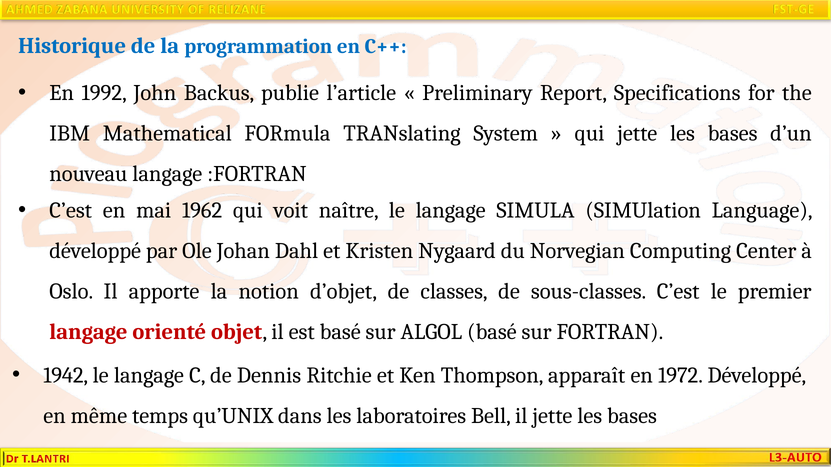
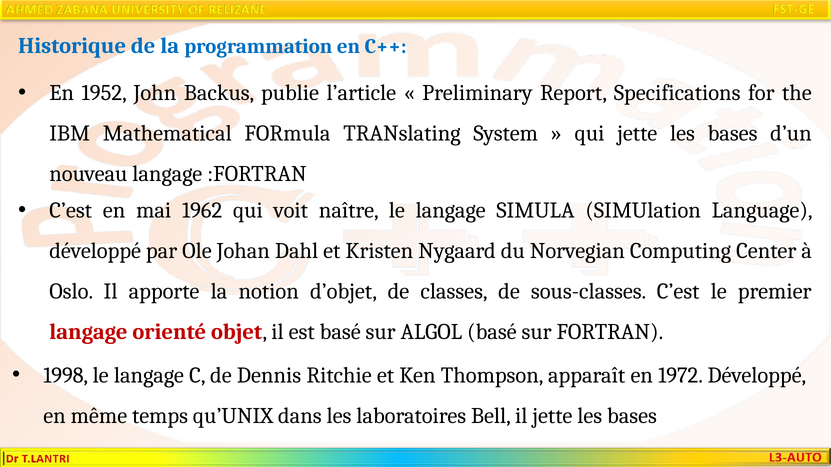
1992: 1992 -> 1952 (104, 93)
1942: 1942 -> 1998 (66, 376)
